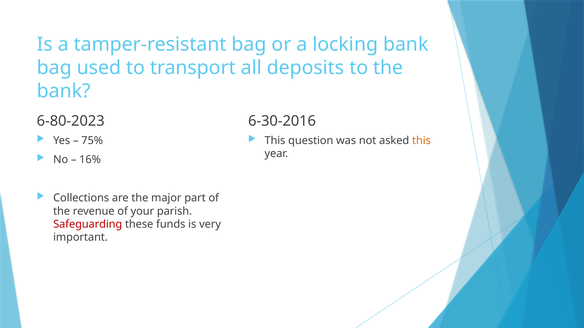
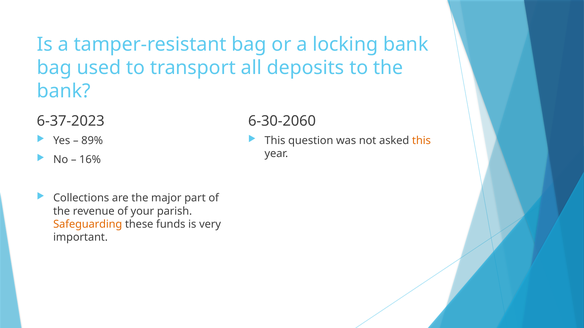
6-80-2023: 6-80-2023 -> 6-37-2023 (71, 121)
6-30-2016: 6-30-2016 -> 6-30-2060 (282, 121)
75%: 75% -> 89% (92, 141)
Safeguarding colour: red -> orange (88, 225)
